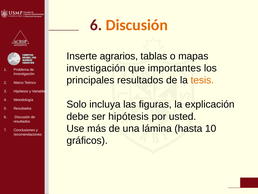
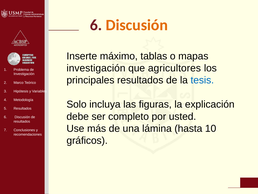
agrarios: agrarios -> máximo (119, 56)
importantes: importantes -> agricultores (174, 68)
tesis colour: orange -> blue (202, 80)
ser hipótesis: hipótesis -> completo (129, 116)
